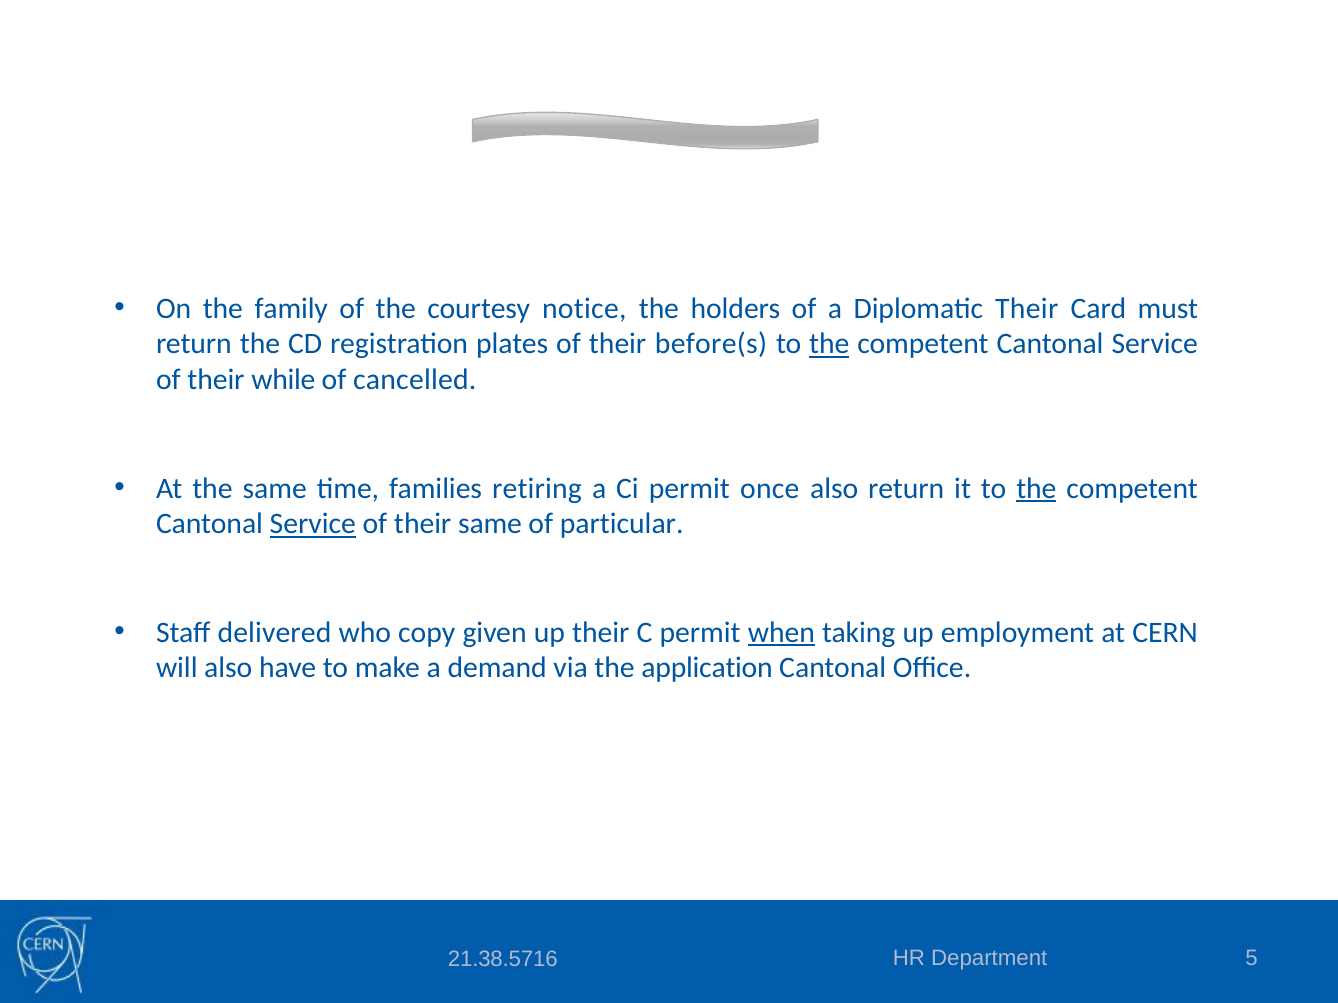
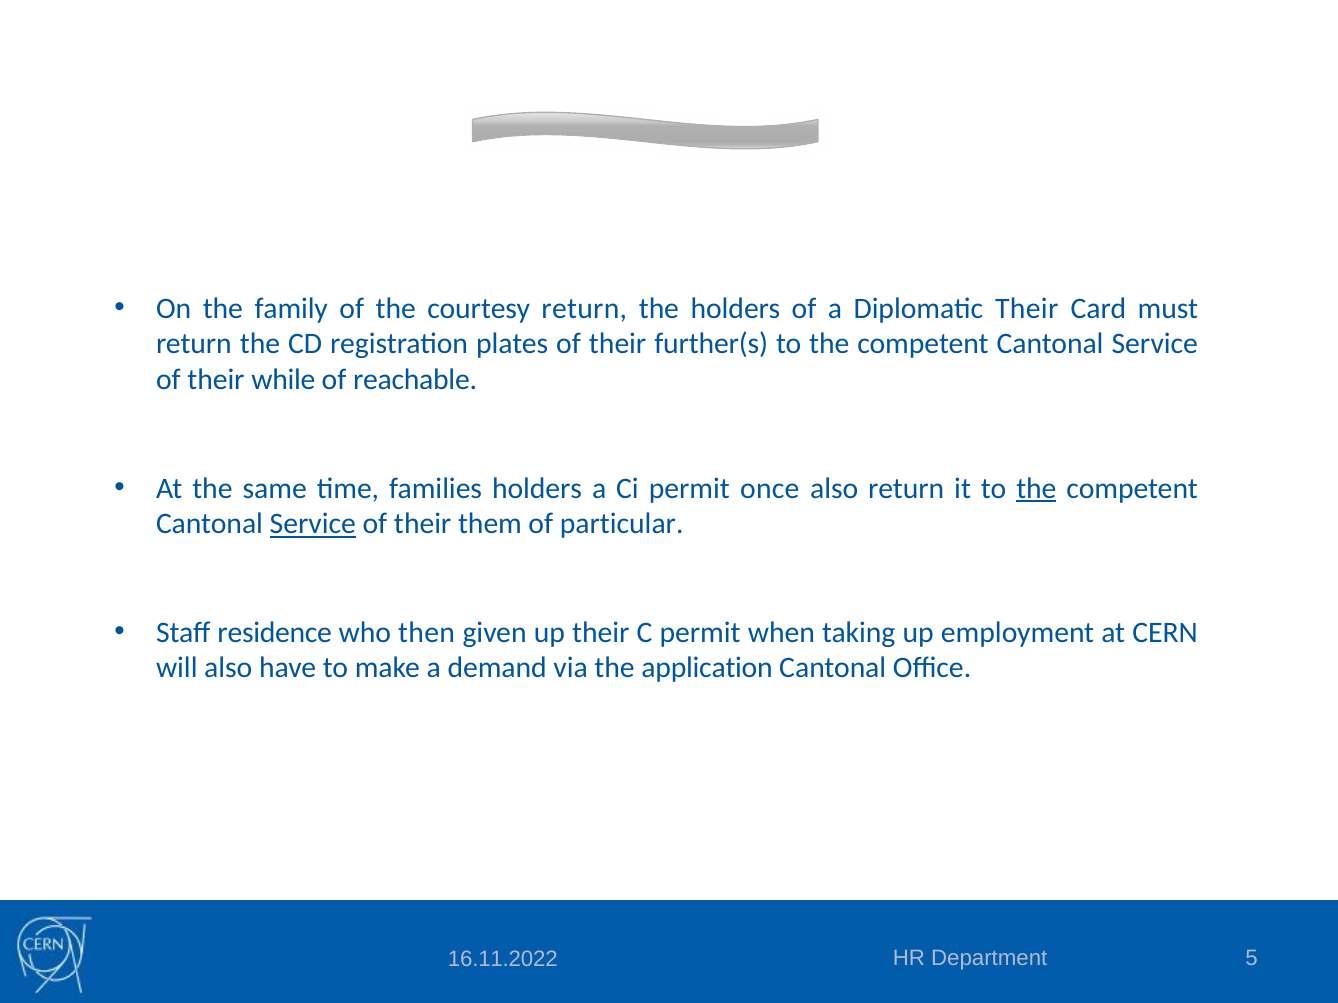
courtesy notice: notice -> return (584, 309)
before(s: before(s -> further(s (711, 344)
the underline: present -> none (829, 344)
cancelled: cancelled -> reachable (415, 380)
families retiring: retiring -> holders (537, 488)
their same: same -> them (490, 524)
delivered: delivered -> residence (275, 633)
copy: copy -> then (427, 633)
when underline: present -> none (781, 633)
21.38.5716: 21.38.5716 -> 16.11.2022 (503, 959)
